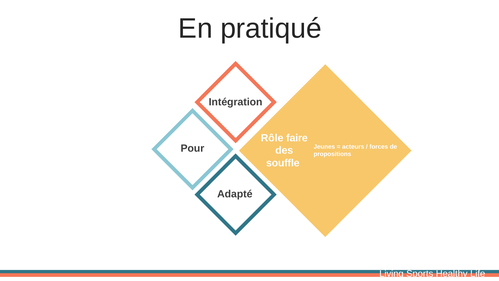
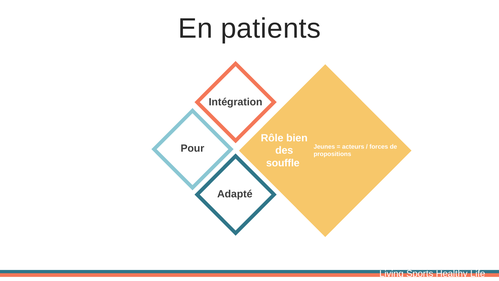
pratiqué: pratiqué -> patients (271, 29)
faire: faire -> bien (297, 138)
